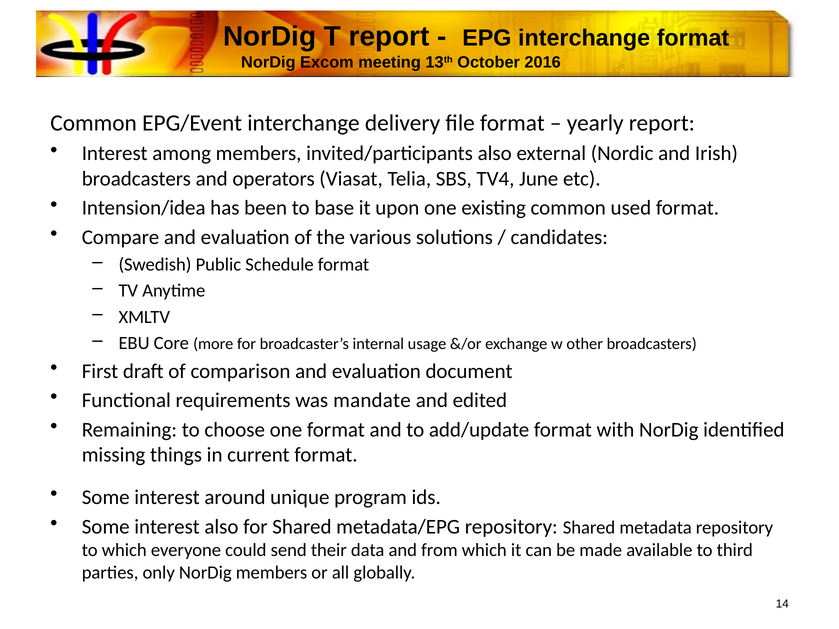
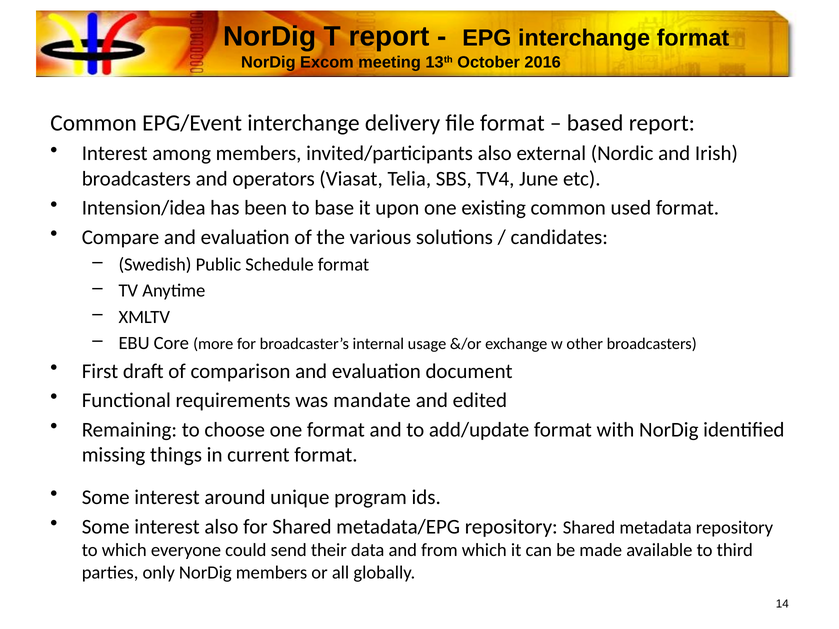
yearly: yearly -> based (595, 123)
